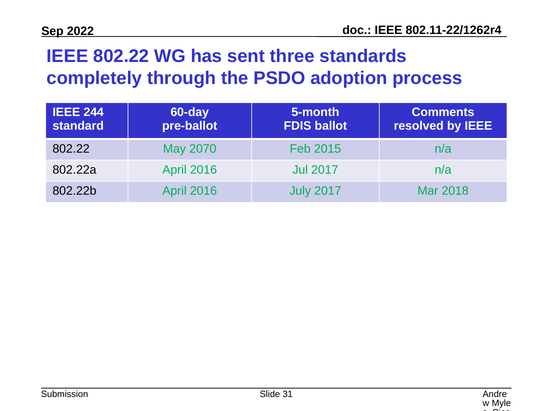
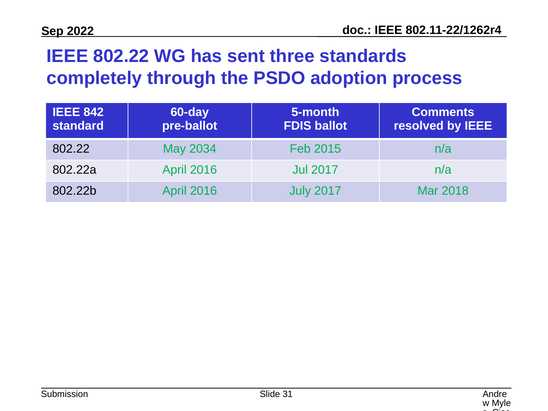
244: 244 -> 842 (94, 112)
2070: 2070 -> 2034 (203, 149)
